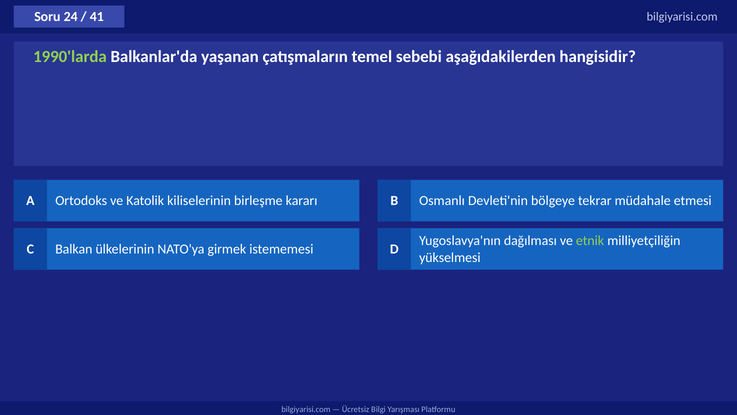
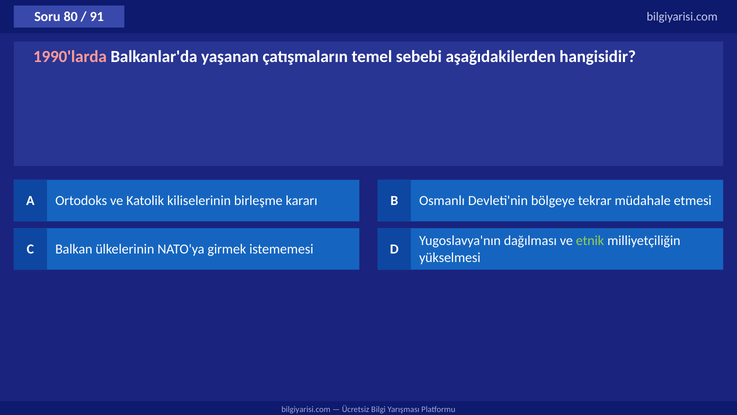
24: 24 -> 80 (71, 17)
41: 41 -> 91 (97, 17)
1990'larda colour: light green -> pink (70, 57)
